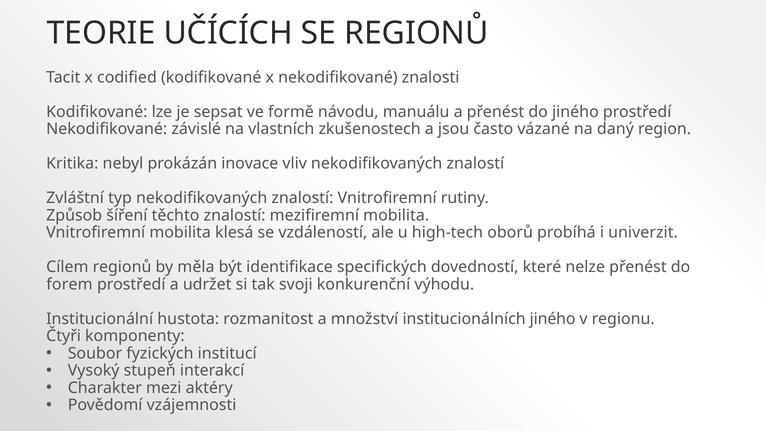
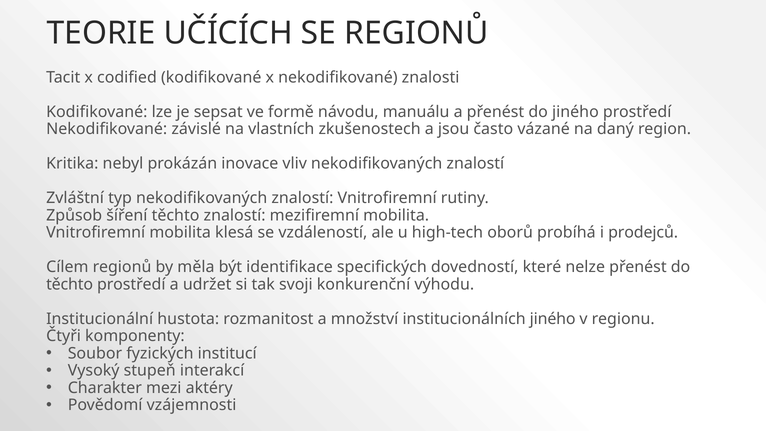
univerzit: univerzit -> prodejců (643, 233)
forem: forem -> těchto (70, 284)
